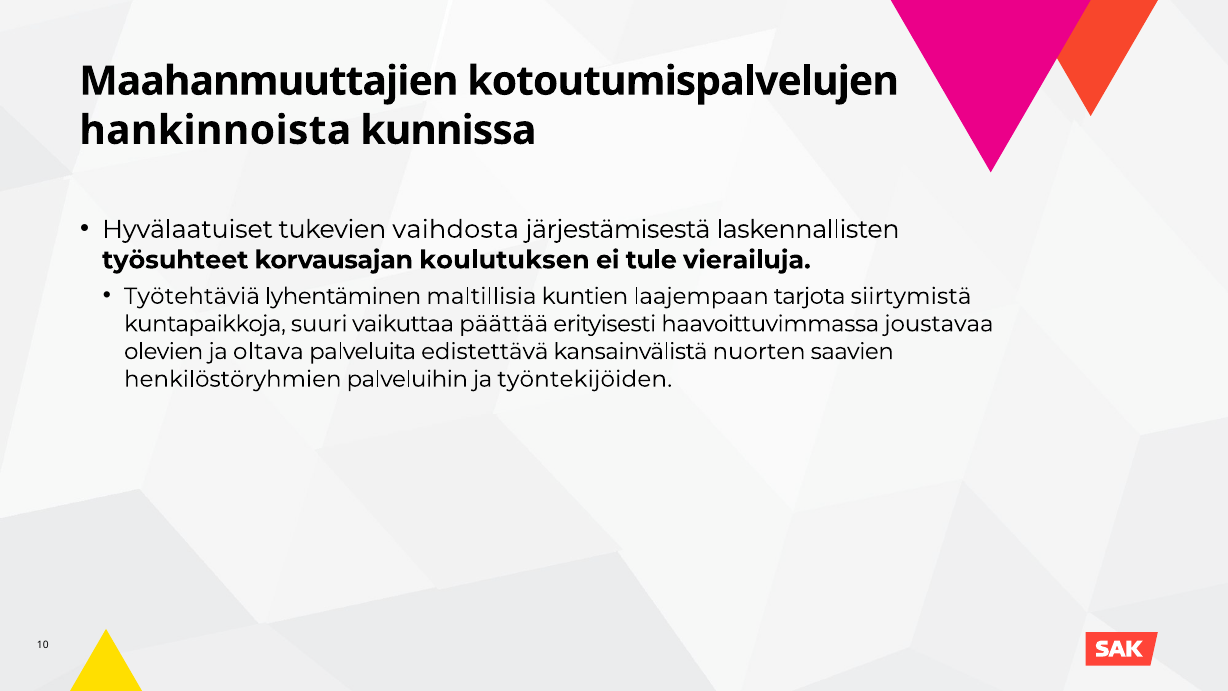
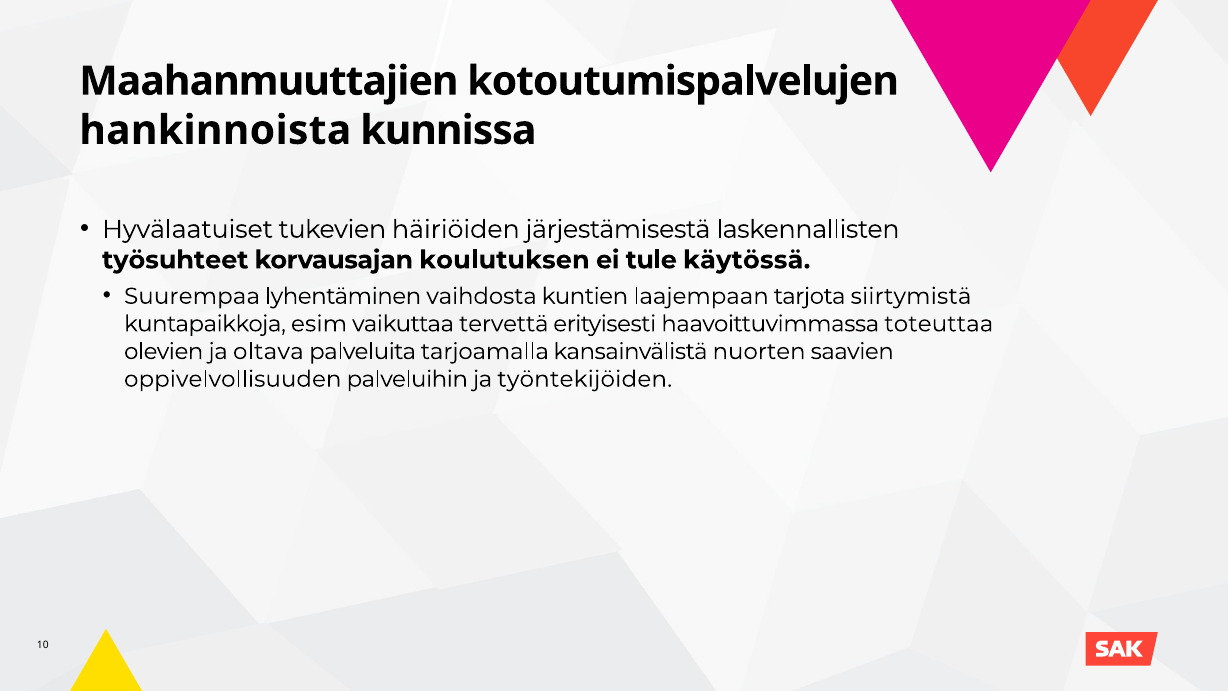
vaihdosta: vaihdosta -> häiriöiden (456, 229)
vierailuja: vierailuja -> käytössä (747, 260)
Työtehtäviä: Työtehtäviä -> Suurempaa (192, 296)
maltillisia: maltillisia -> vaihdosta (482, 296)
suuri: suuri -> esim (319, 324)
päättää: päättää -> tervettä (504, 324)
joustavaa: joustavaa -> toteuttaa (939, 324)
edistettävä: edistettävä -> tarjoamalla (485, 351)
henkilöstöryhmien: henkilöstöryhmien -> oppivelvollisuuden (233, 379)
